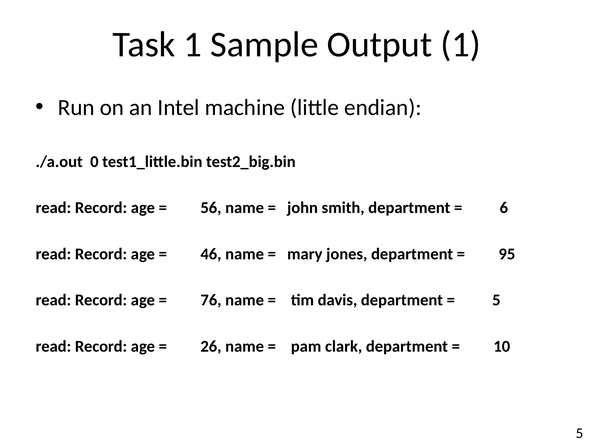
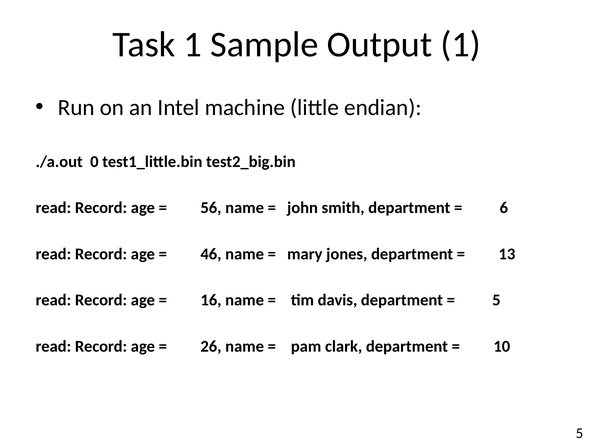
95: 95 -> 13 (507, 254)
76: 76 -> 16 (211, 301)
